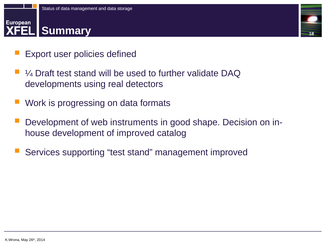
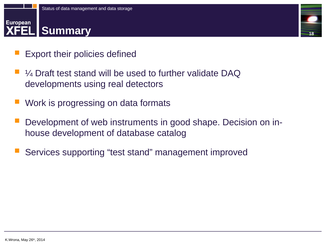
user: user -> their (63, 54)
of improved: improved -> database (136, 133)
